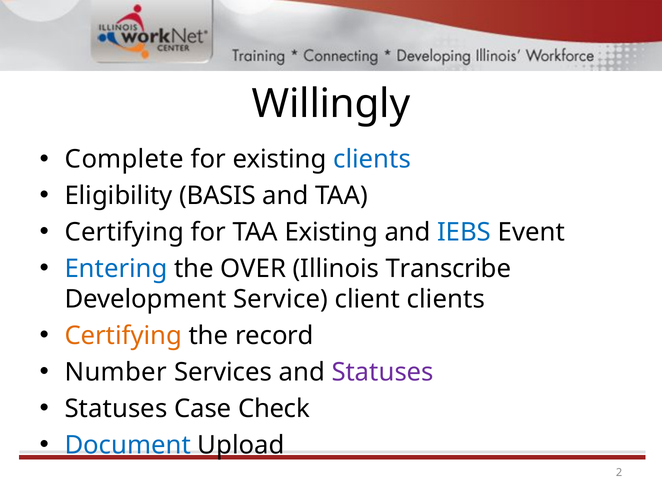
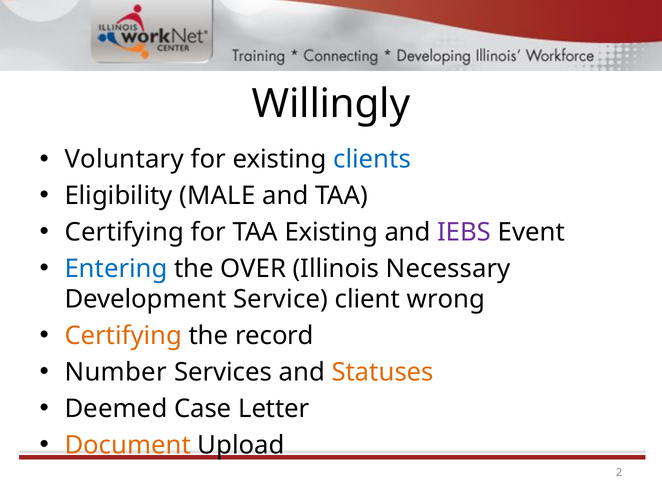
Complete: Complete -> Voluntary (124, 160)
BASIS: BASIS -> MALE (217, 196)
IEBS colour: blue -> purple (464, 232)
Transcribe: Transcribe -> Necessary (448, 269)
client clients: clients -> wrong (446, 300)
Statuses colour: purple -> orange (383, 373)
Statuses: Statuses -> Deemed (116, 409)
Check: Check -> Letter (274, 409)
Document colour: blue -> orange (128, 446)
